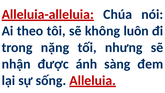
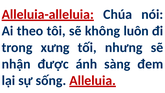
nặng: nặng -> xưng (55, 47)
